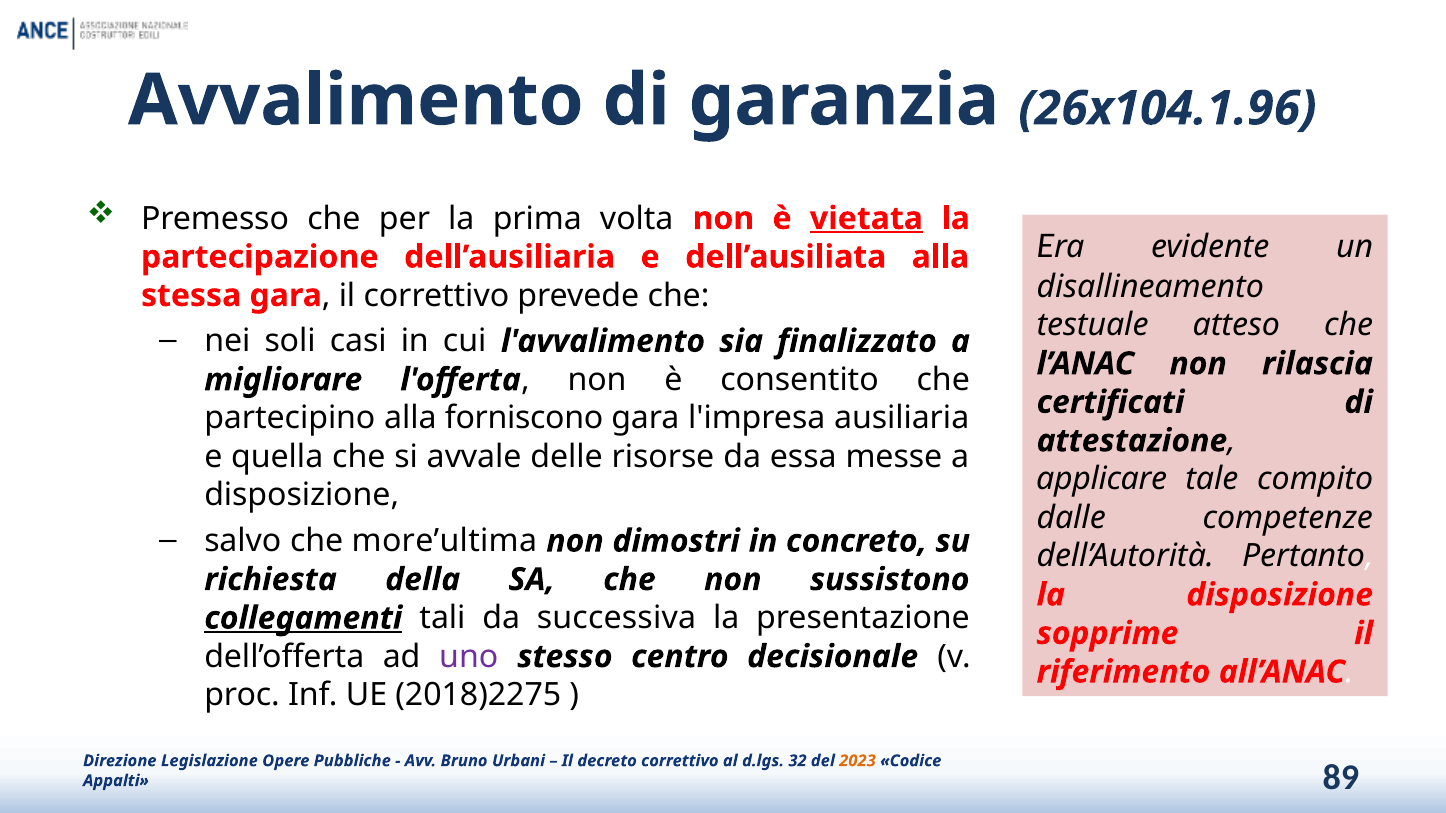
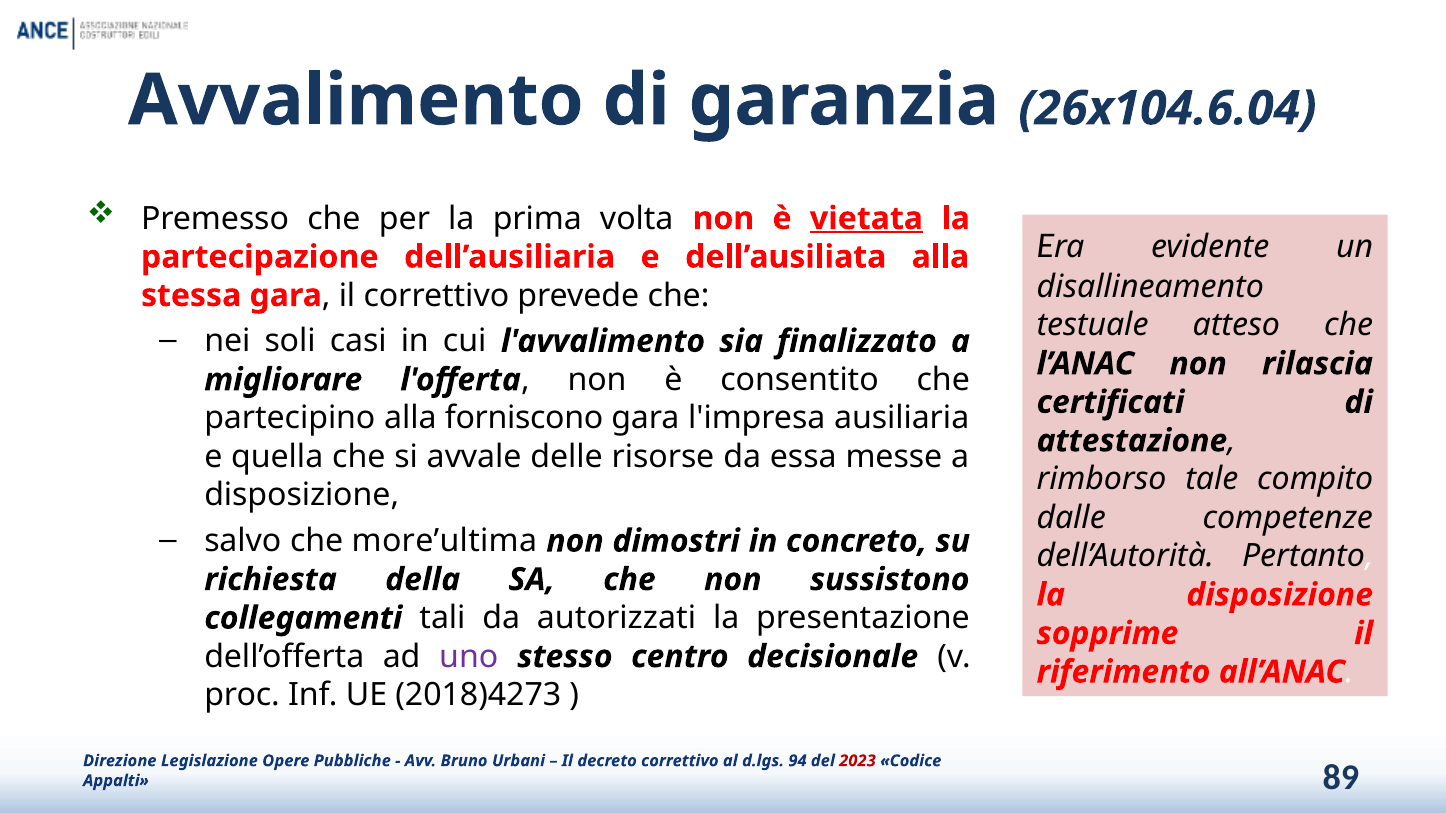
26x104.1.96: 26x104.1.96 -> 26x104.6.04 (1168, 109)
applicare: applicare -> rimborso (1102, 480)
collegamenti underline: present -> none (303, 618)
successiva: successiva -> autorizzati (616, 618)
2018)2275: 2018)2275 -> 2018)4273 (478, 695)
32: 32 -> 94 (798, 761)
2023 colour: orange -> red (857, 761)
